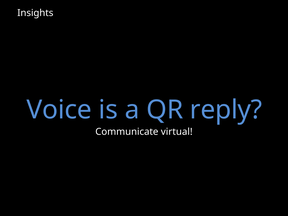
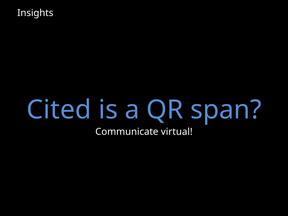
Voice: Voice -> Cited (59, 110)
reply: reply -> span (226, 110)
